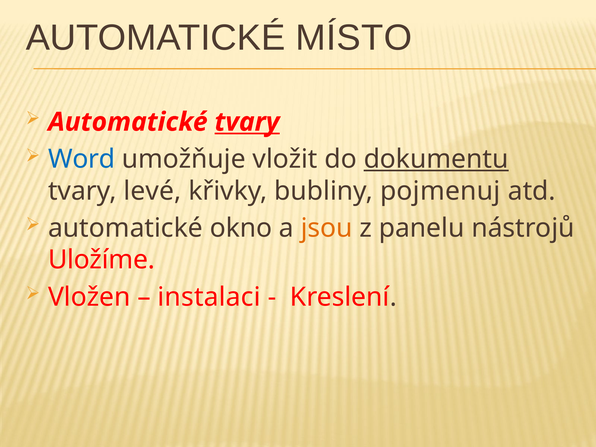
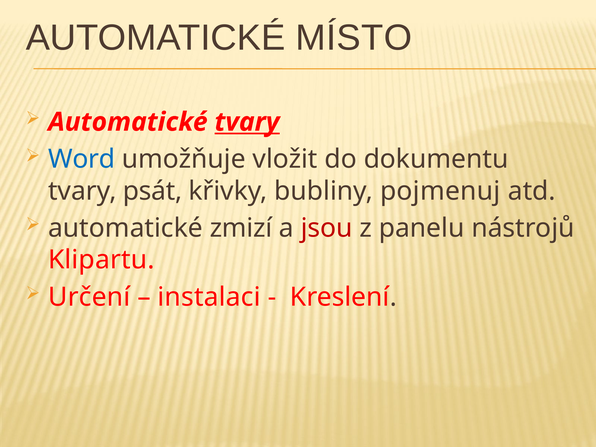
dokumentu underline: present -> none (436, 159)
levé: levé -> psát (153, 191)
okno: okno -> zmizí (241, 228)
jsou colour: orange -> red (327, 228)
Uložíme: Uložíme -> Klipartu (101, 260)
Vložen: Vložen -> Určení (89, 297)
